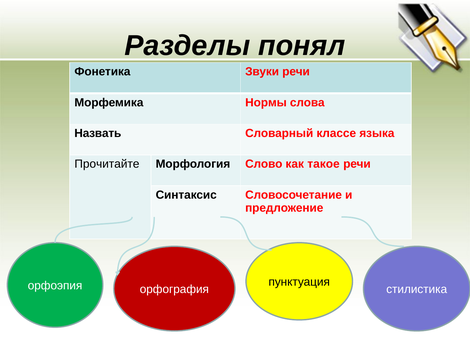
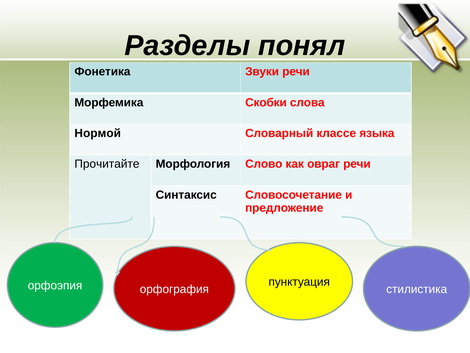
Нормы: Нормы -> Скобки (266, 102)
Назвать: Назвать -> Нормой (98, 133)
такое: такое -> овраг (324, 164)
